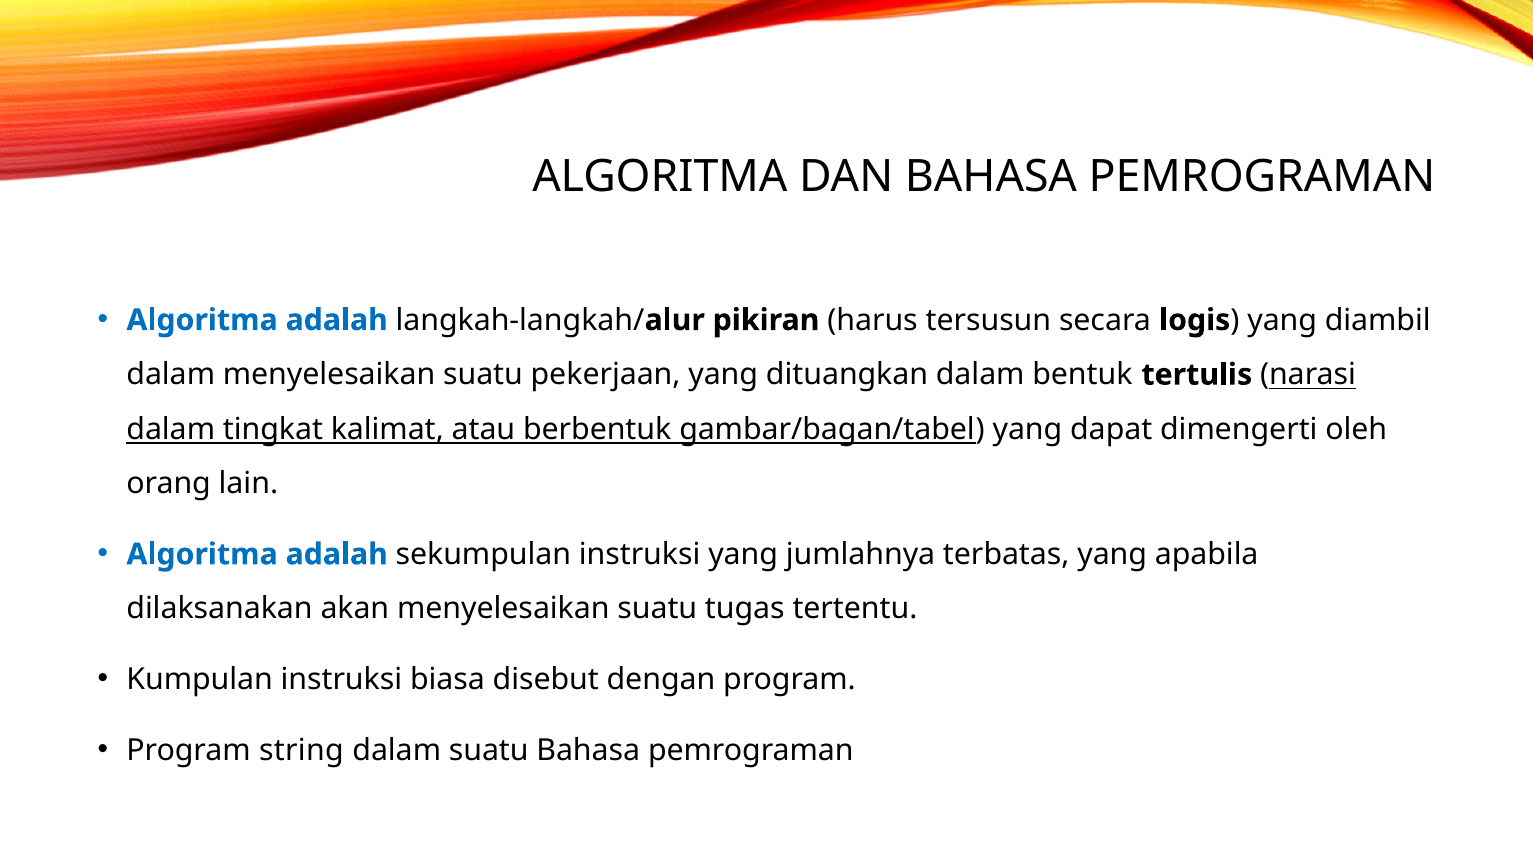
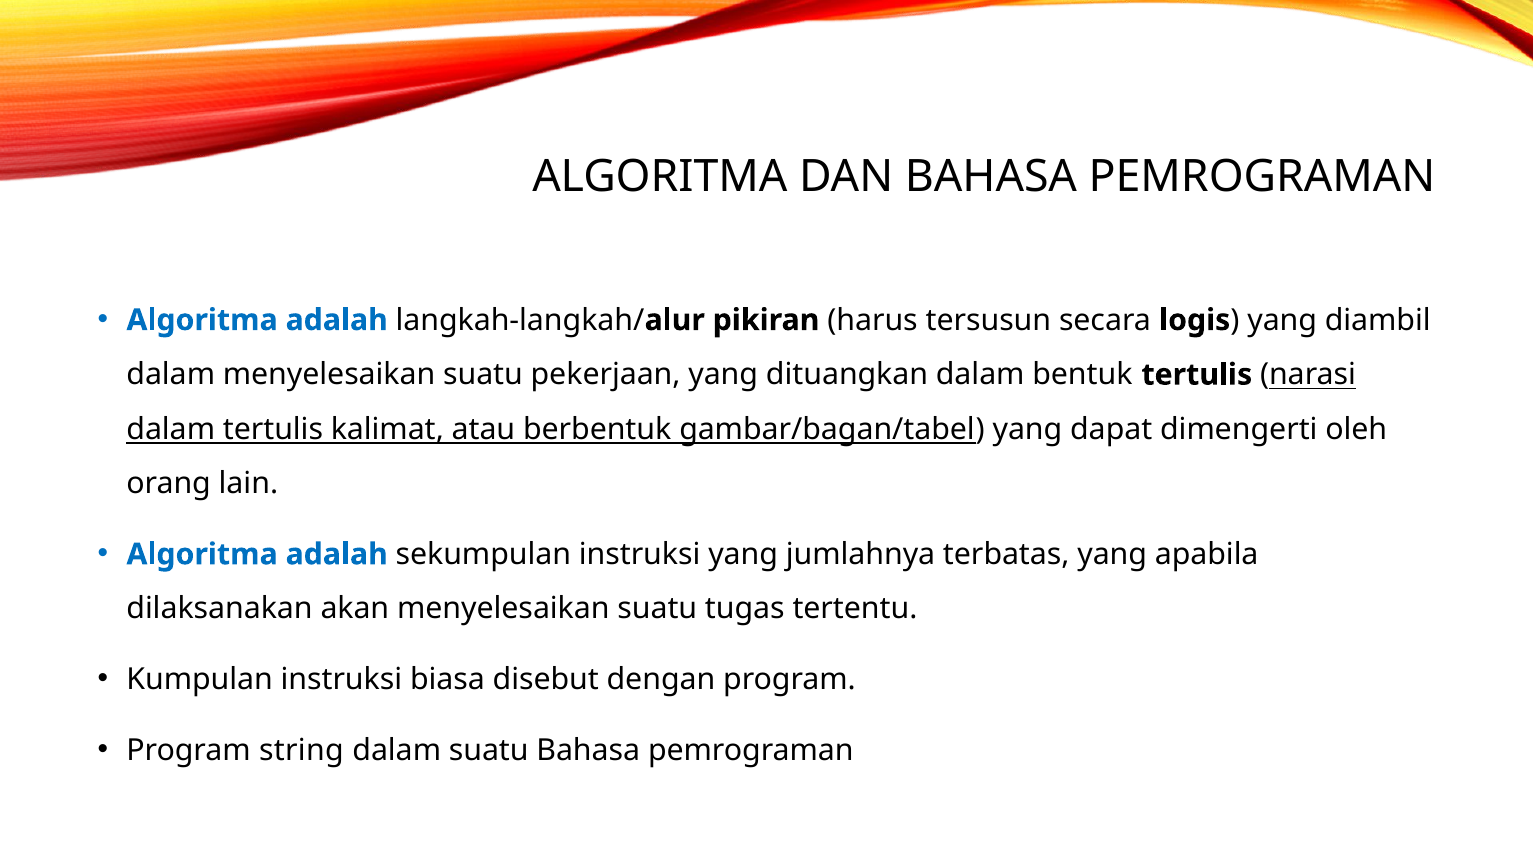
dalam tingkat: tingkat -> tertulis (273, 429)
